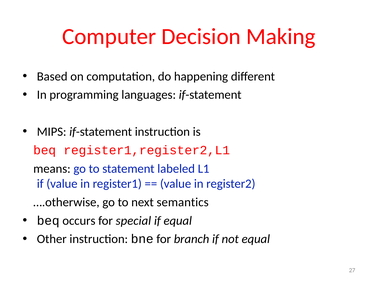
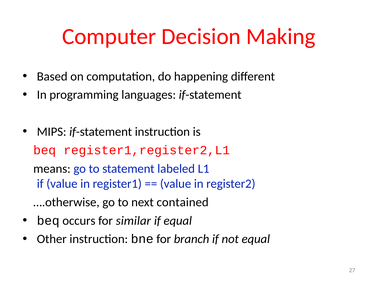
semantics: semantics -> contained (183, 203)
special: special -> similar (133, 221)
